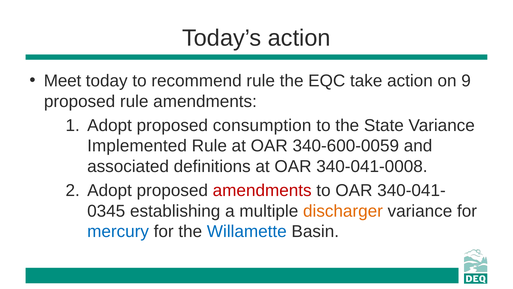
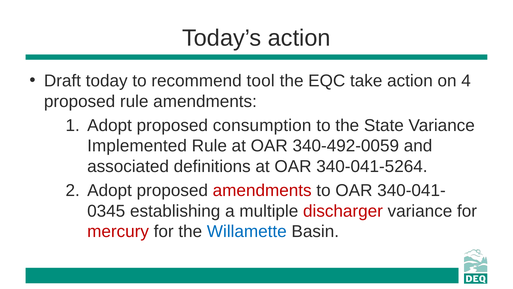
Meet: Meet -> Draft (62, 81)
recommend rule: rule -> tool (261, 81)
9: 9 -> 4 (466, 81)
340-600-0059: 340-600-0059 -> 340-492-0059 (346, 146)
340-041-0008: 340-041-0008 -> 340-041-5264 (372, 166)
discharger colour: orange -> red (343, 211)
mercury colour: blue -> red (118, 231)
